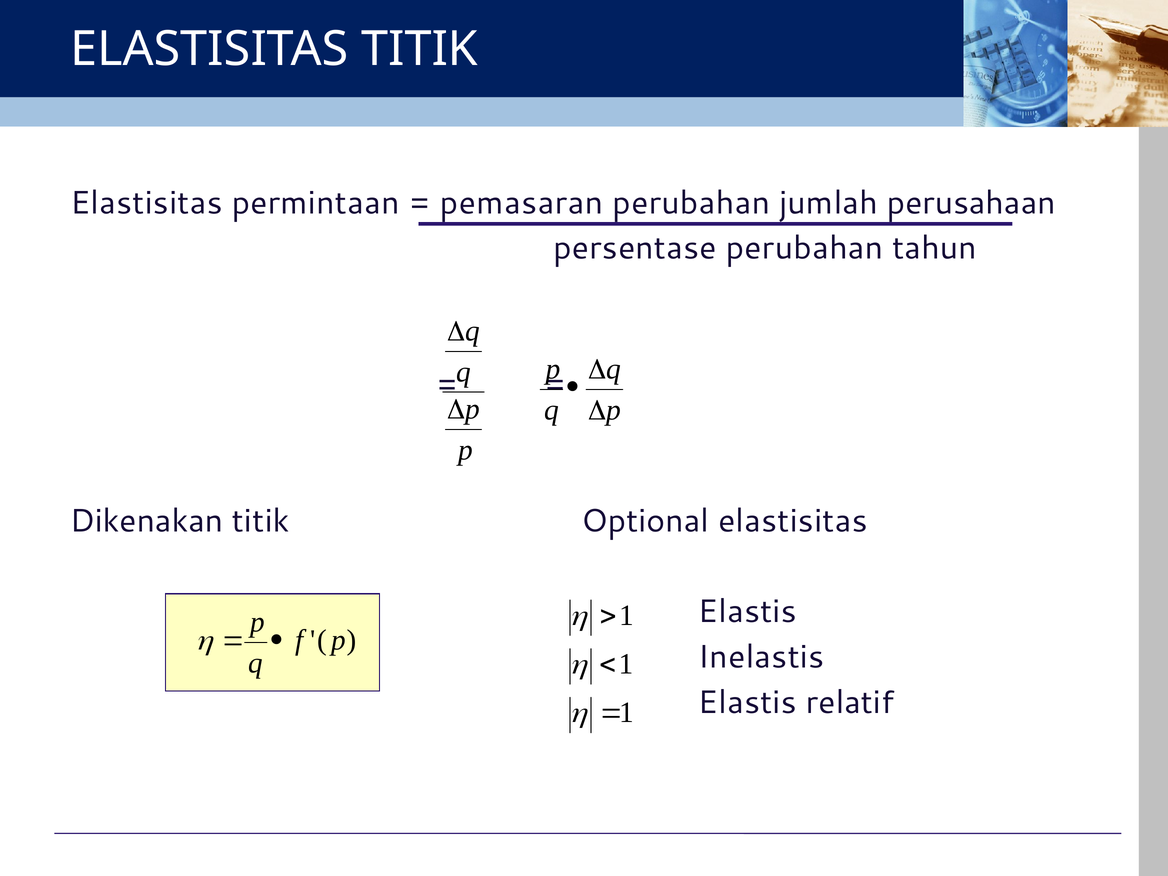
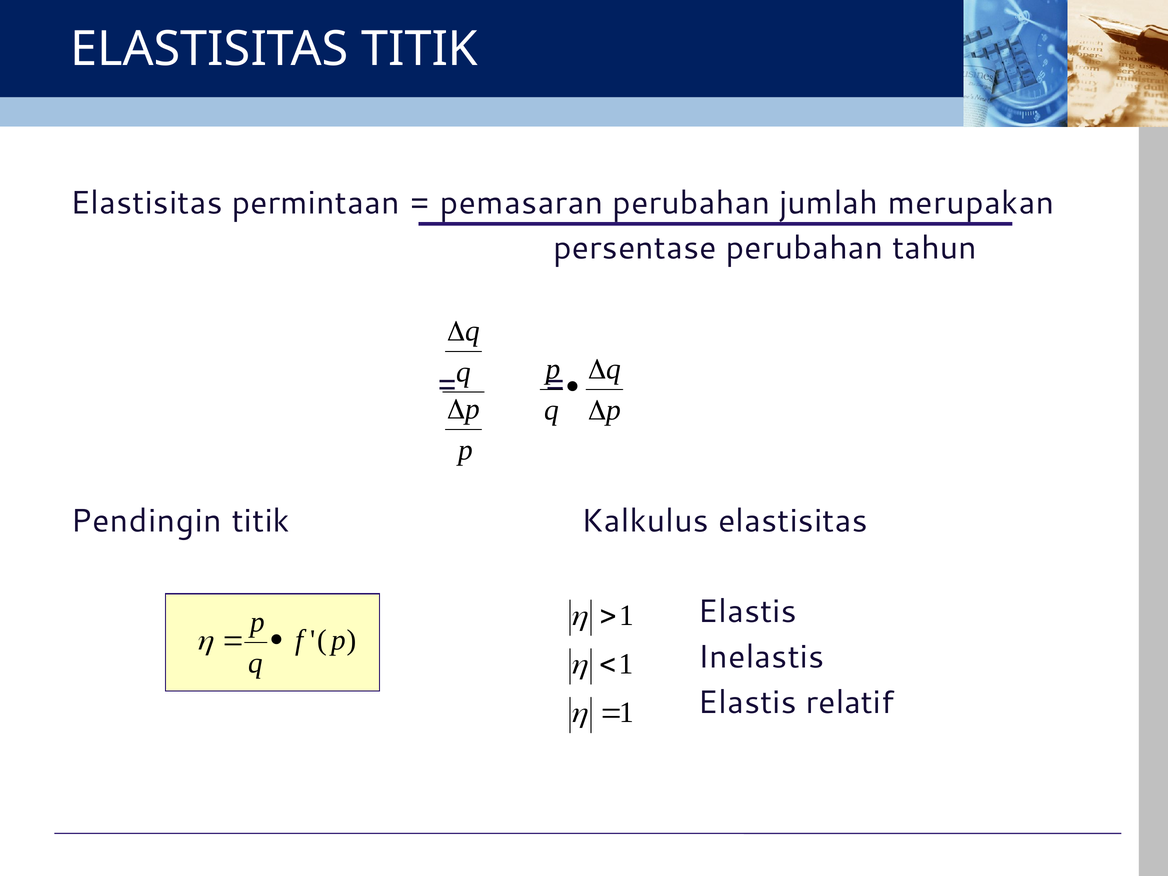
perusahaan: perusahaan -> merupakan (971, 203)
Dikenakan: Dikenakan -> Pendingin (146, 521)
Optional: Optional -> Kalkulus (645, 521)
